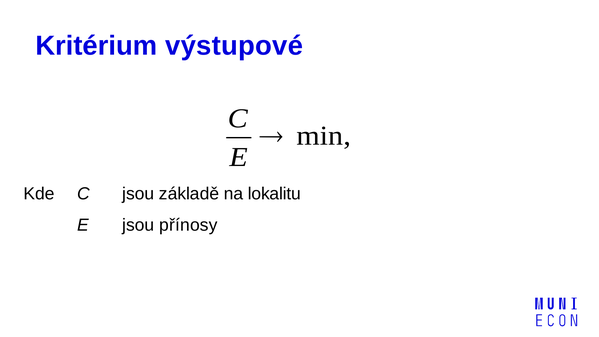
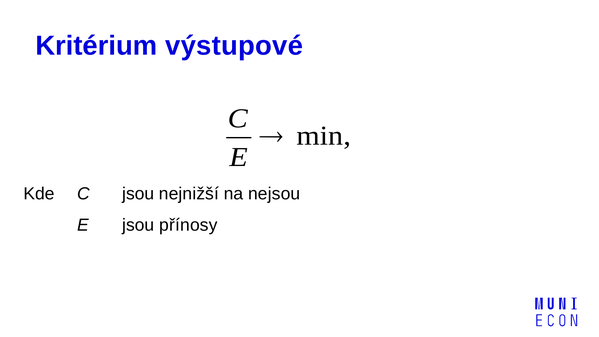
základě: základě -> nejnižší (189, 194)
lokalitu: lokalitu -> nejsou (274, 194)
